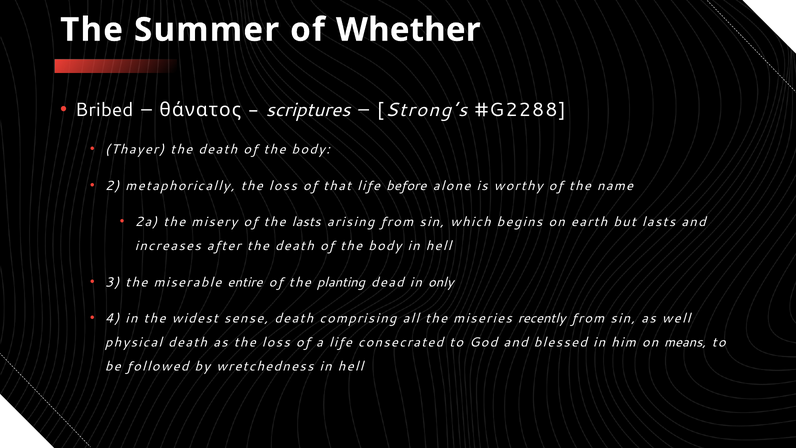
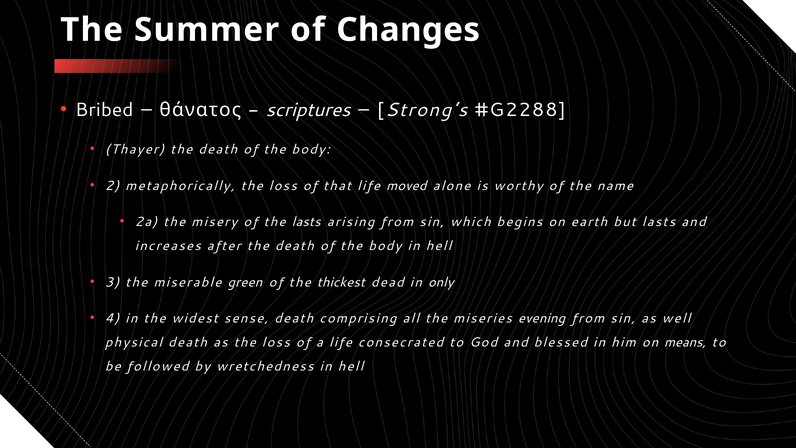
Whether: Whether -> Changes (408, 30)
before: before -> moved (406, 186)
entire: entire -> green (245, 282)
planting: planting -> thickest (341, 282)
recently: recently -> evening (542, 318)
